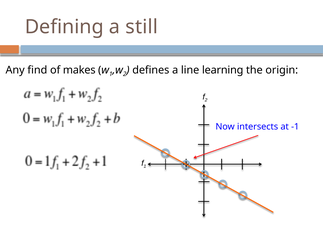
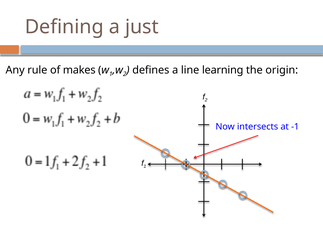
still: still -> just (142, 27)
find: find -> rule (37, 70)
